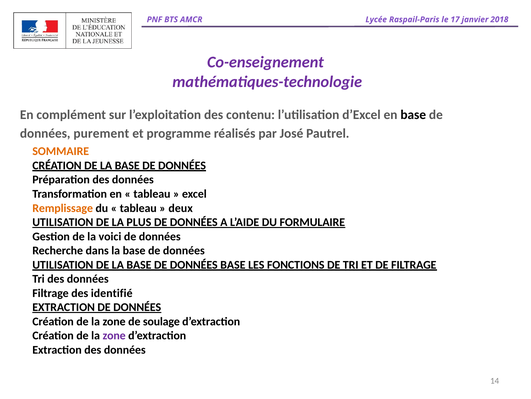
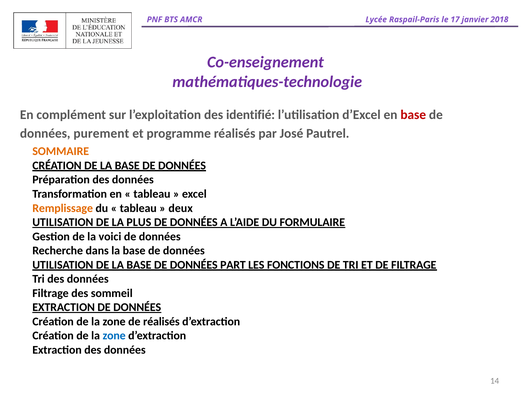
contenu: contenu -> identifié (251, 114)
base colour: black -> red (413, 114)
DONNÉES BASE: BASE -> PART (233, 264)
identifié: identifié -> sommeil (112, 293)
de soulage: soulage -> réalisés (161, 321)
zone colour: purple -> blue (114, 335)
